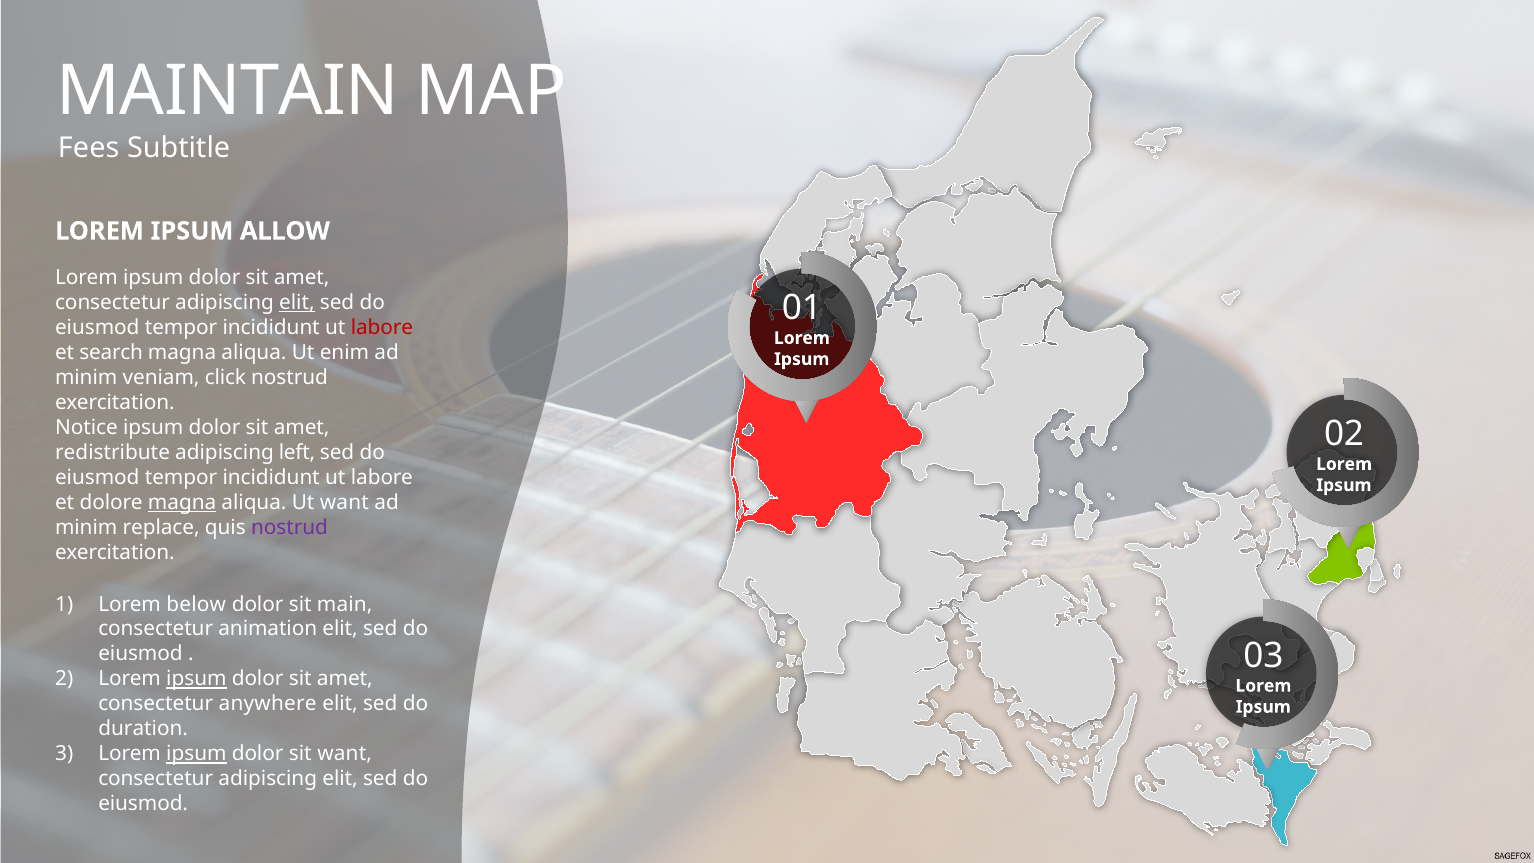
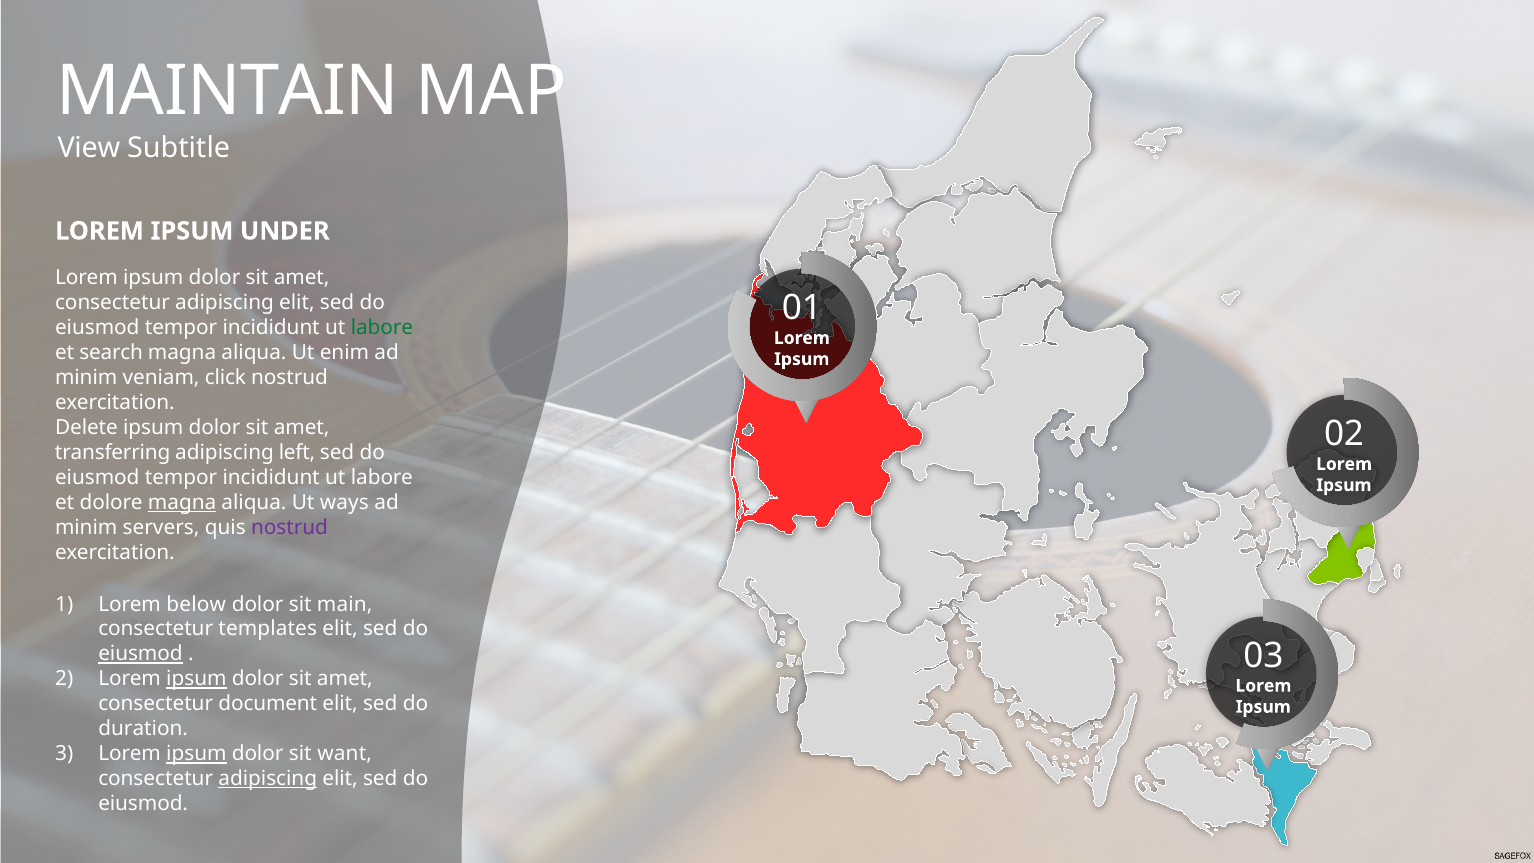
Fees: Fees -> View (89, 148)
ALLOW: ALLOW -> UNDER (285, 231)
elit underline: present -> none (297, 303)
labore colour: red -> green (382, 328)
Notice: Notice -> Delete (86, 427)
redistribute: redistribute -> transferring (113, 452)
Ut want: want -> ways (344, 502)
replace: replace -> servers (161, 527)
animation: animation -> templates (268, 629)
eiusmod underline: none -> present (140, 654)
anywhere: anywhere -> document (268, 704)
adipiscing underline: none -> present (268, 779)
